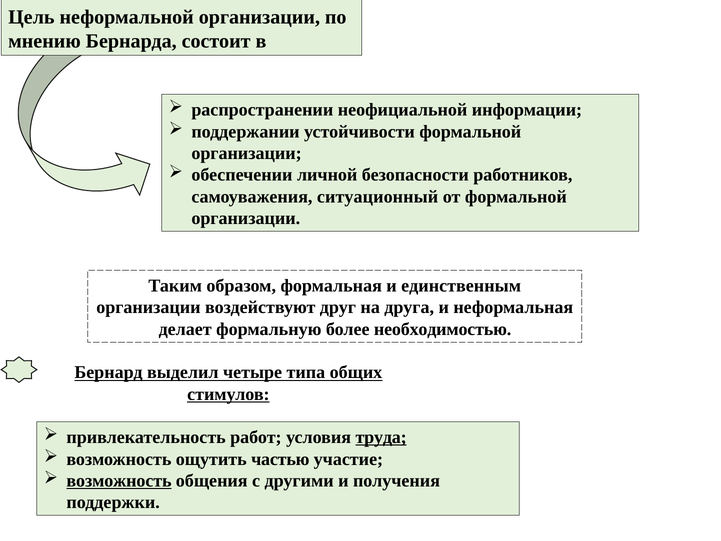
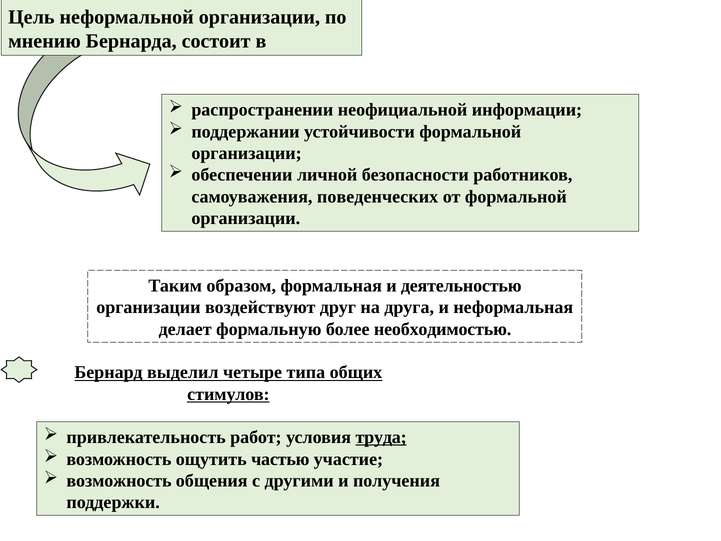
ситуационный: ситуационный -> поведенческих (378, 196)
единственным: единственным -> деятельностью (461, 286)
возможность underline: present -> none (119, 480)
